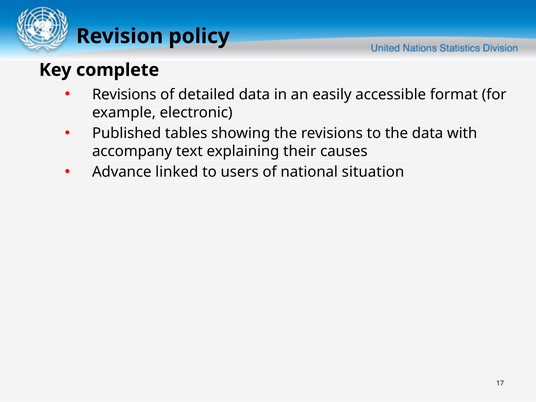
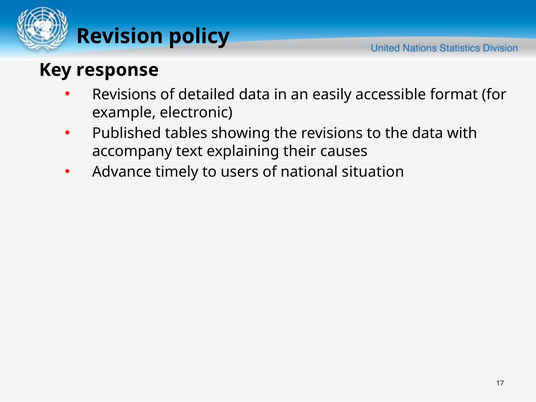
complete: complete -> response (117, 70)
linked: linked -> timely (177, 172)
